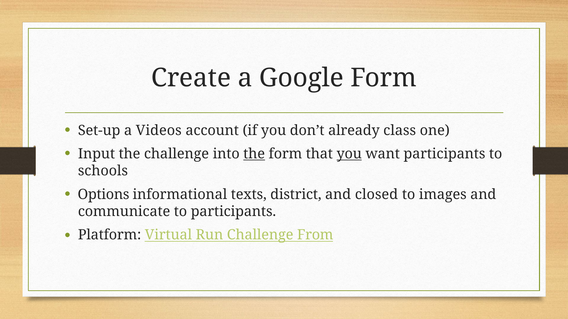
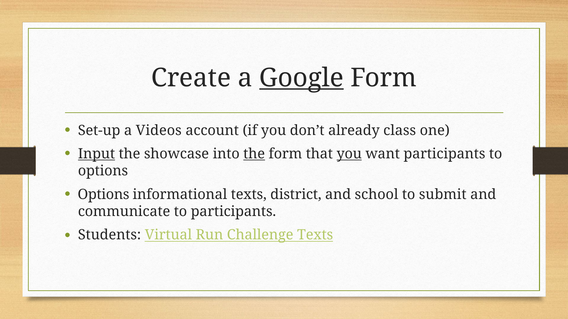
Google underline: none -> present (301, 78)
Input underline: none -> present (96, 154)
the challenge: challenge -> showcase (177, 154)
schools: schools -> options (103, 171)
closed: closed -> school (377, 195)
images: images -> submit (443, 195)
Platform: Platform -> Students (109, 235)
Challenge From: From -> Texts (315, 235)
